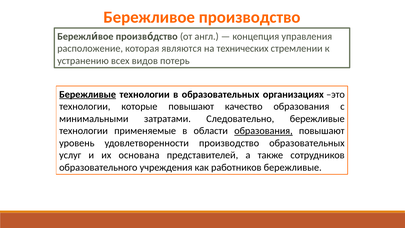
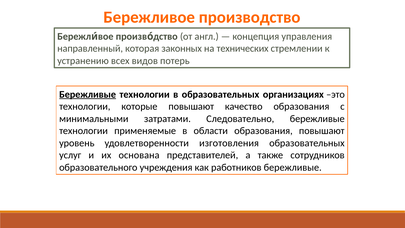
расположение: расположение -> направленный (90, 48)
являются: являются -> законных (182, 48)
образования underline: present -> none (263, 131)
удовлетворенности производство: производство -> изготовления (229, 143)
